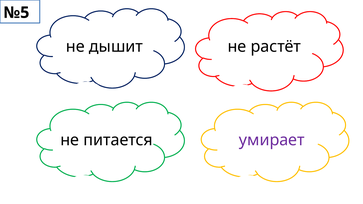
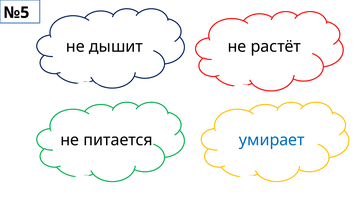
умирает colour: purple -> blue (272, 140)
